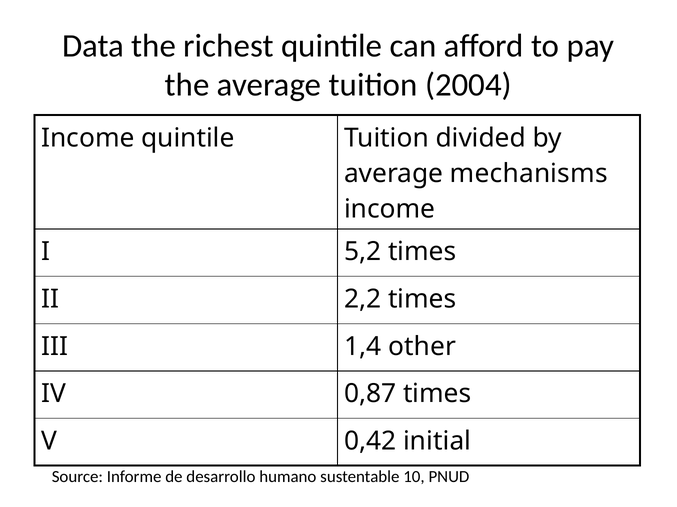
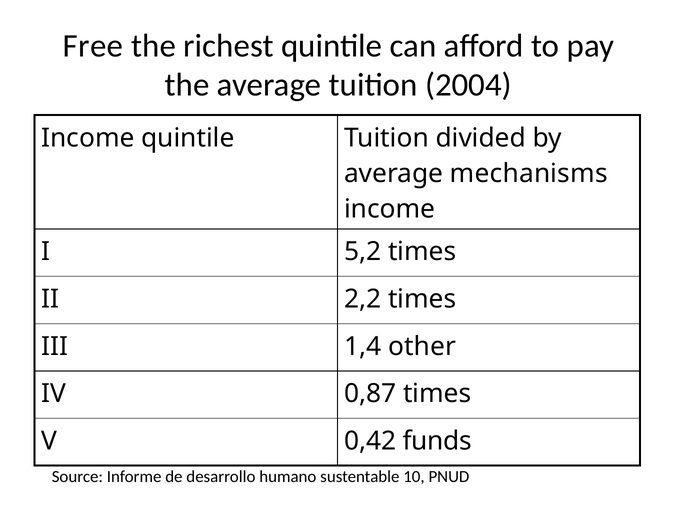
Data: Data -> Free (93, 46)
initial: initial -> funds (437, 442)
